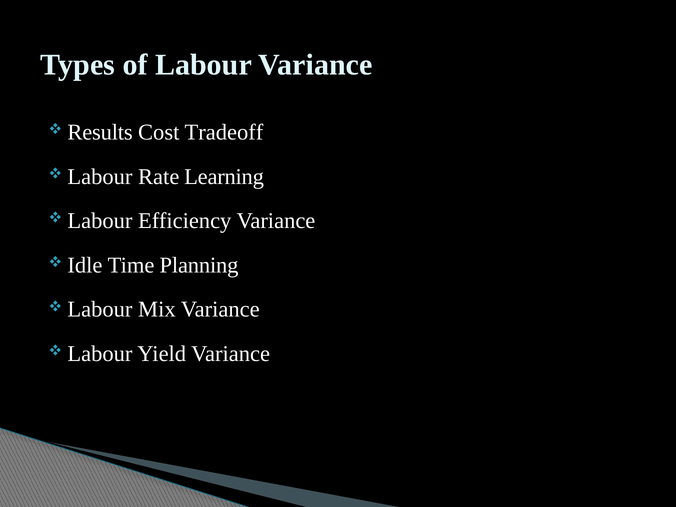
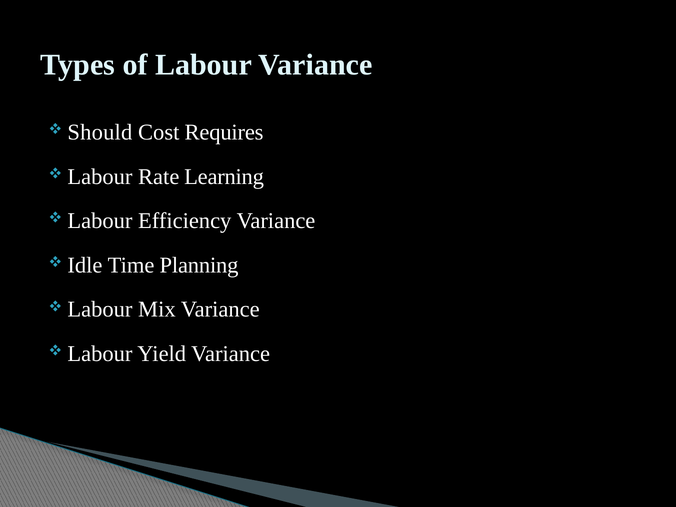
Results: Results -> Should (100, 132)
Tradeoff: Tradeoff -> Requires (224, 132)
